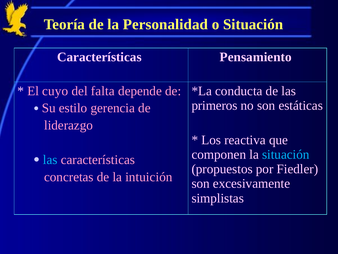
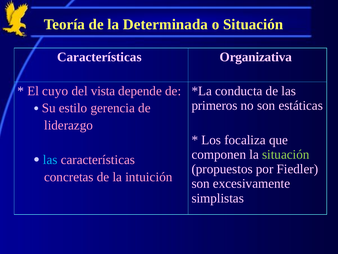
Personalidad: Personalidad -> Determinada (165, 24)
Pensamiento: Pensamiento -> Organizativa (256, 57)
falta: falta -> vista (103, 91)
reactiva: reactiva -> focaliza (245, 140)
situación colour: light blue -> light green (286, 154)
